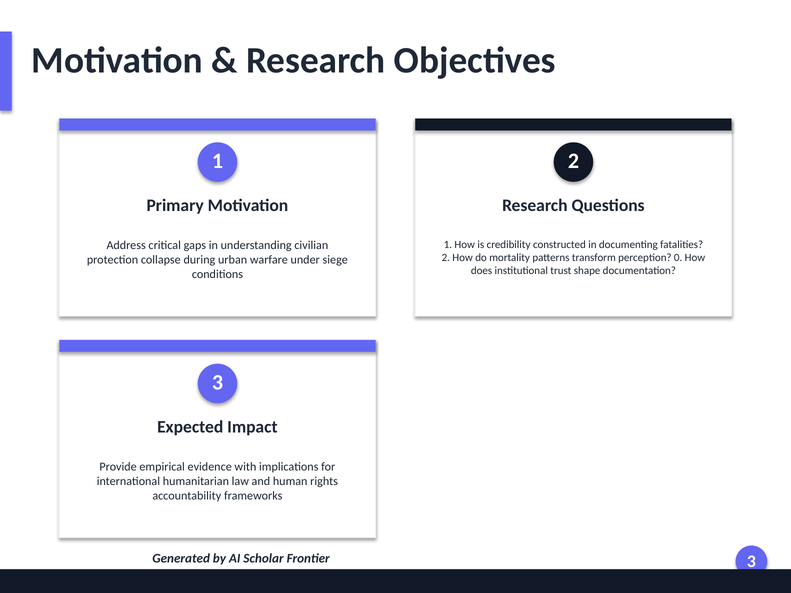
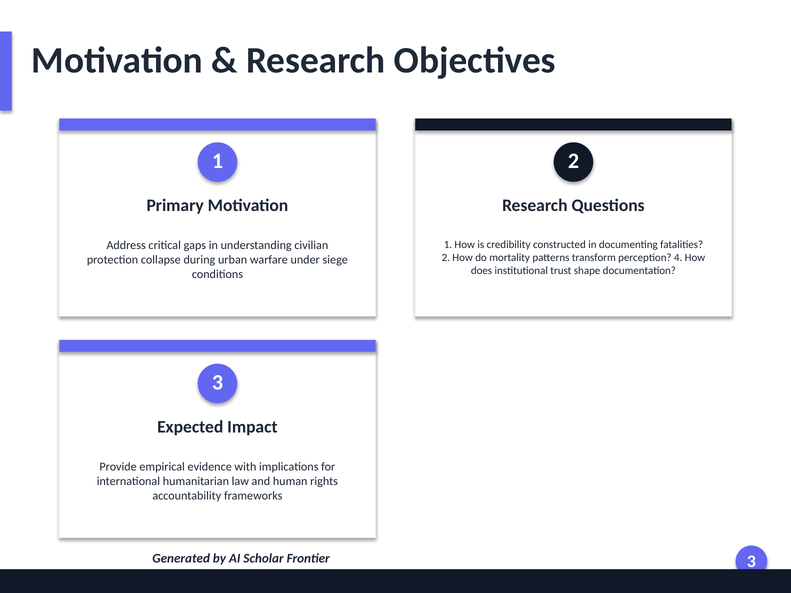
0: 0 -> 4 (678, 258)
